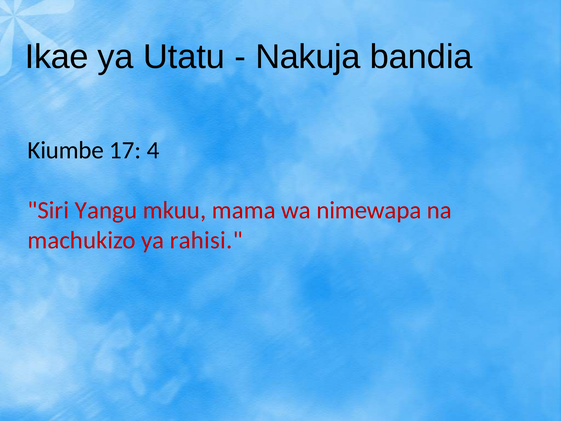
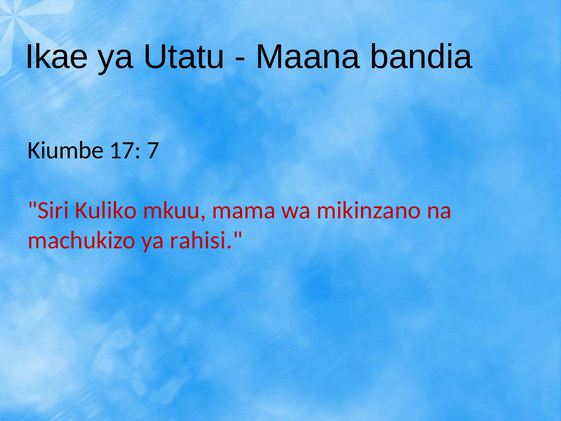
Nakuja: Nakuja -> Maana (308, 57)
4: 4 -> 7 (153, 150)
Yangu: Yangu -> Kuliko (106, 210)
nimewapa: nimewapa -> mikinzano (369, 210)
